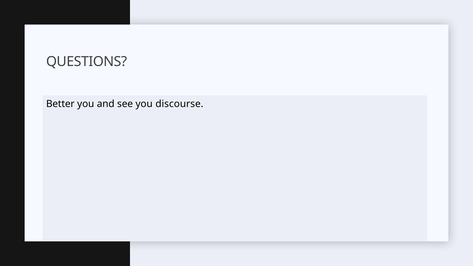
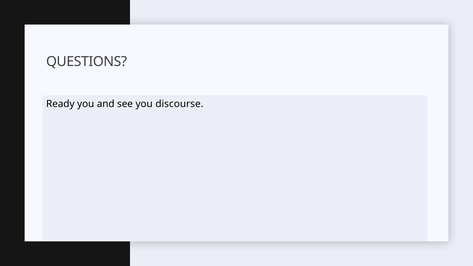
Better: Better -> Ready (60, 104)
